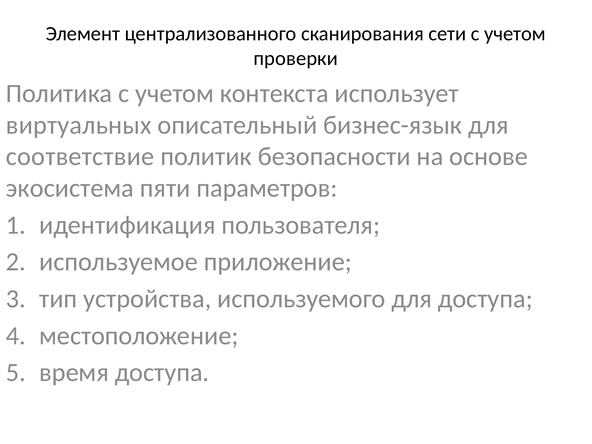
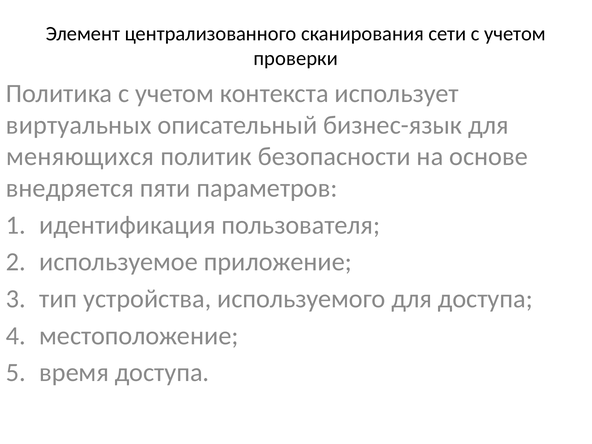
соответствие: соответствие -> меняющихся (80, 157)
экосистема: экосистема -> внедряется (70, 188)
